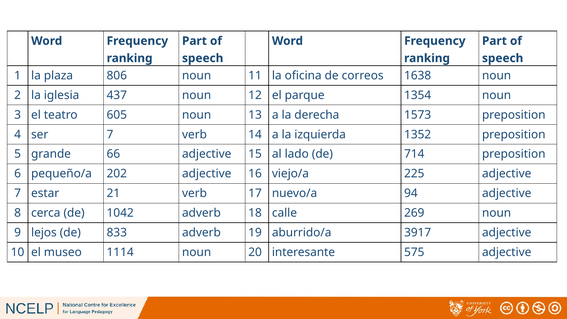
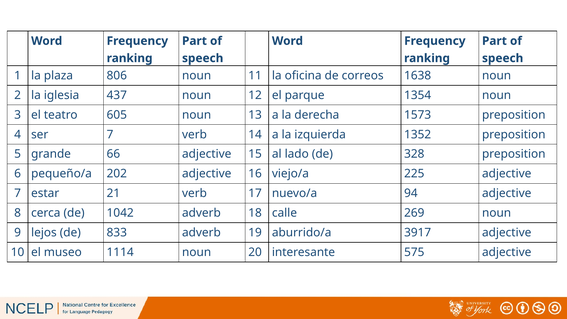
714: 714 -> 328 (414, 154)
